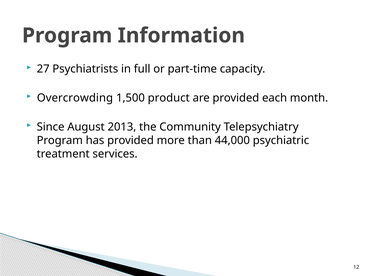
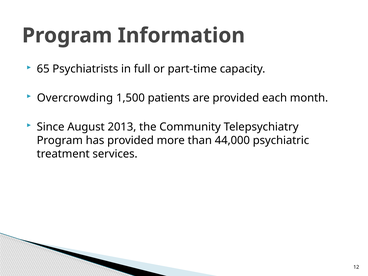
27: 27 -> 65 (43, 69)
product: product -> patients (169, 98)
